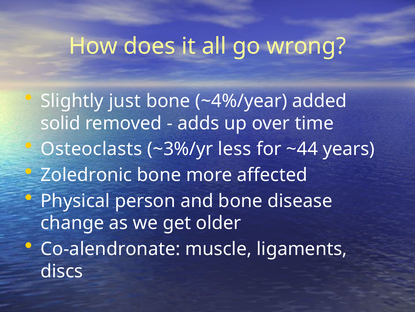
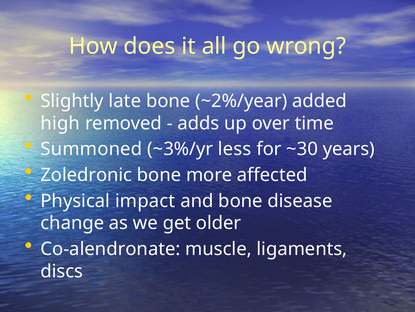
just: just -> late (125, 101)
~4%/year: ~4%/year -> ~2%/year (241, 101)
solid: solid -> high (60, 123)
Osteoclasts: Osteoclasts -> Summoned (91, 149)
~44: ~44 -> ~30 (302, 149)
person: person -> impact (145, 201)
